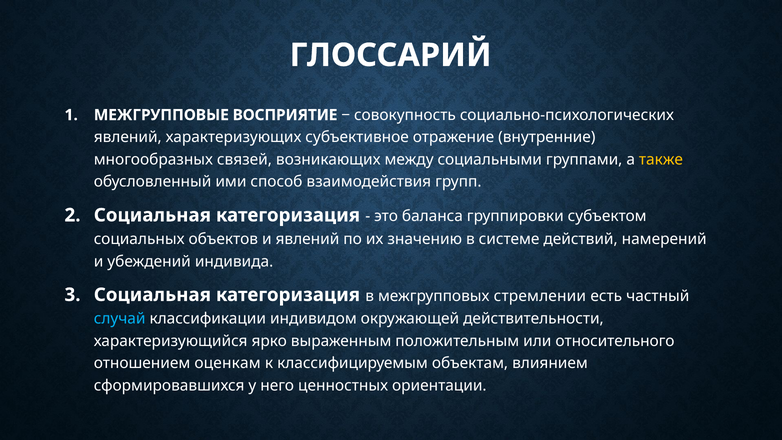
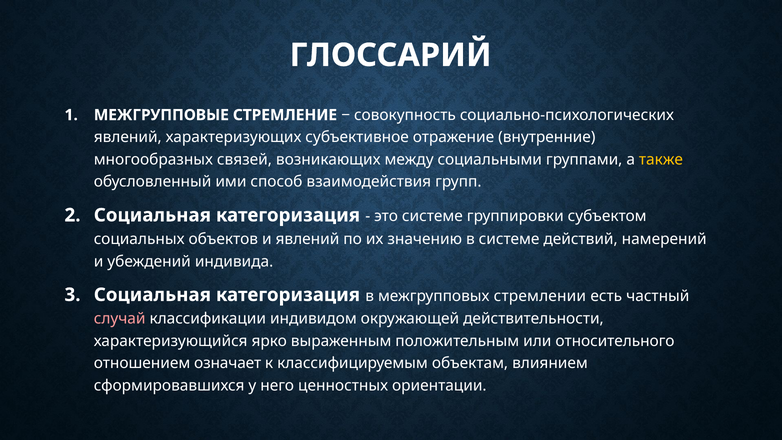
ВОСПРИЯТИЕ: ВОСПРИЯТИЕ -> СТРЕМЛЕНИЕ (285, 115)
это баланса: баланса -> системе (432, 216)
случай colour: light blue -> pink (120, 319)
оценкам: оценкам -> означает (228, 363)
